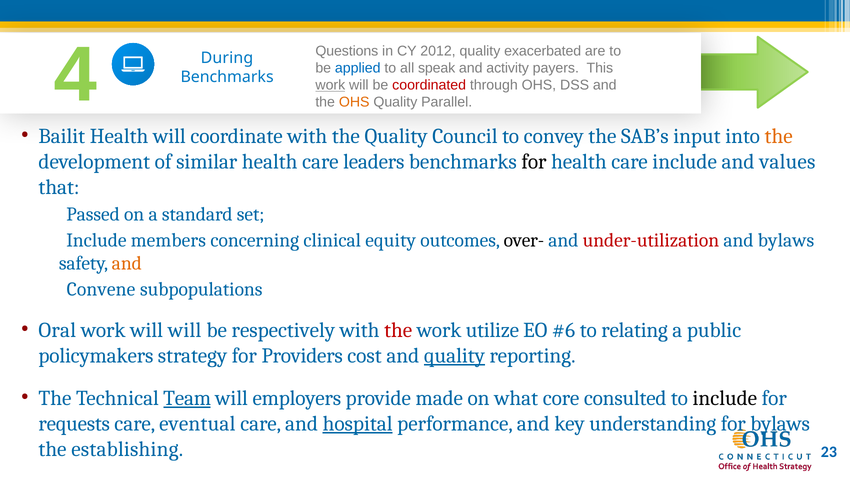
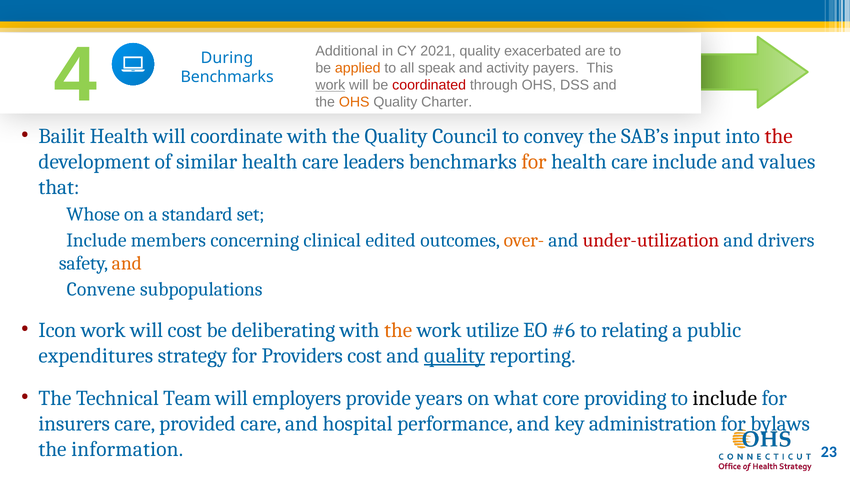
Questions: Questions -> Additional (347, 51)
2012: 2012 -> 2021 (438, 51)
applied colour: blue -> orange (358, 68)
Parallel: Parallel -> Charter (447, 102)
the colour: orange -> red (779, 136)
for colour: black -> orange (534, 162)
Passed: Passed -> Whose (93, 214)
equity: equity -> edited (391, 240)
over- colour: black -> orange (524, 240)
and bylaws: bylaws -> drivers (786, 240)
Oral: Oral -> Icon (57, 330)
will will: will -> cost (185, 330)
respectively: respectively -> deliberating (283, 330)
the colour: red -> orange (398, 330)
policymakers: policymakers -> expenditures (96, 356)
Team underline: present -> none (187, 398)
made: made -> years (439, 398)
consulted: consulted -> providing (625, 398)
requests: requests -> insurers (74, 424)
eventual: eventual -> provided (197, 424)
hospital underline: present -> none (358, 424)
understanding: understanding -> administration (653, 424)
establishing: establishing -> information (127, 449)
